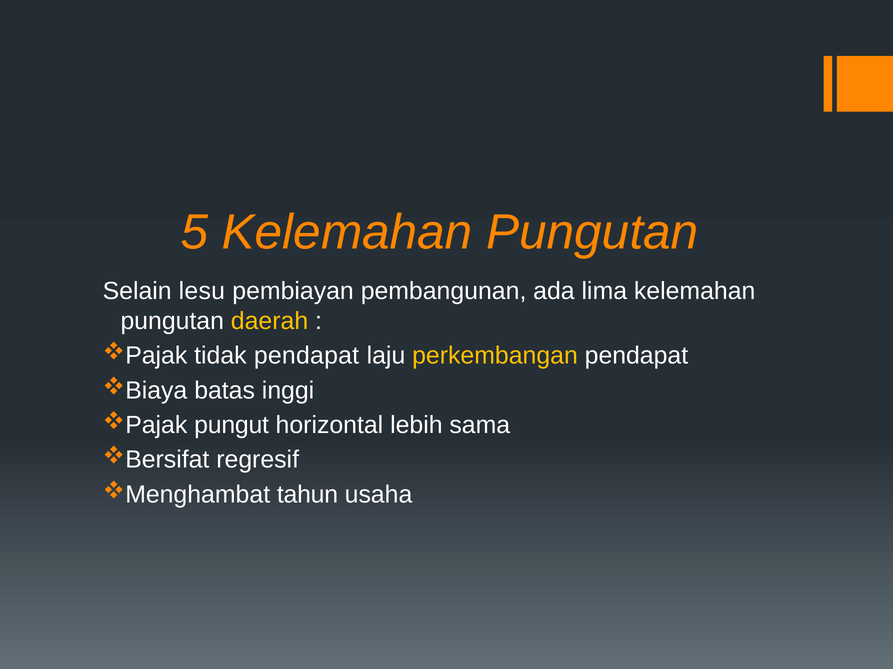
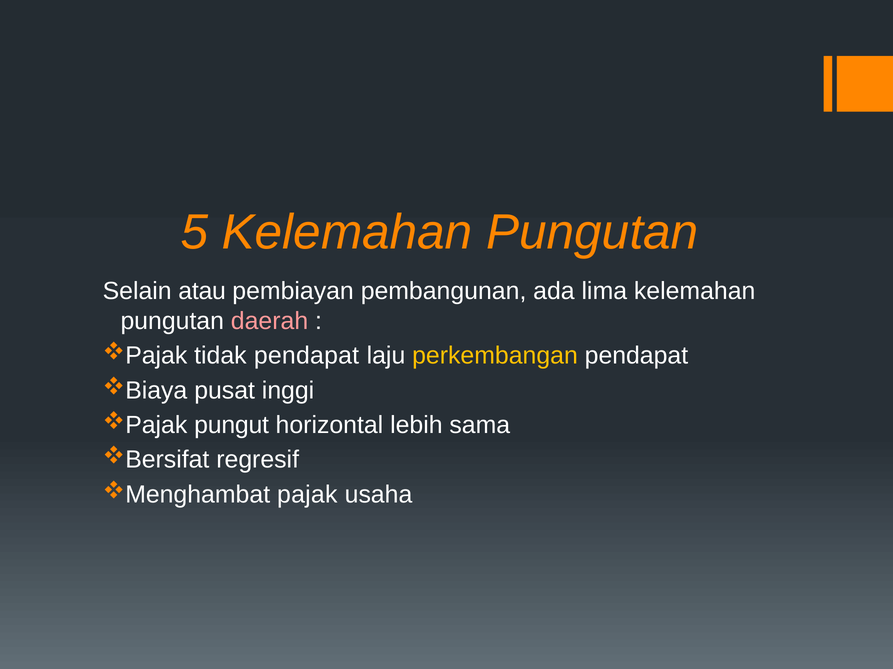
lesu: lesu -> atau (202, 292)
daerah colour: yellow -> pink (270, 321)
batas: batas -> pusat (225, 391)
tahun: tahun -> pajak (307, 495)
